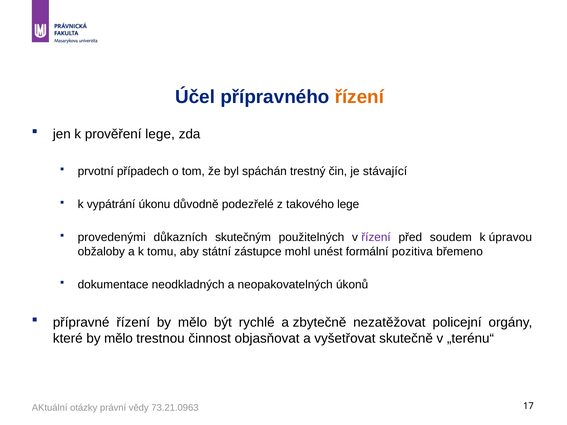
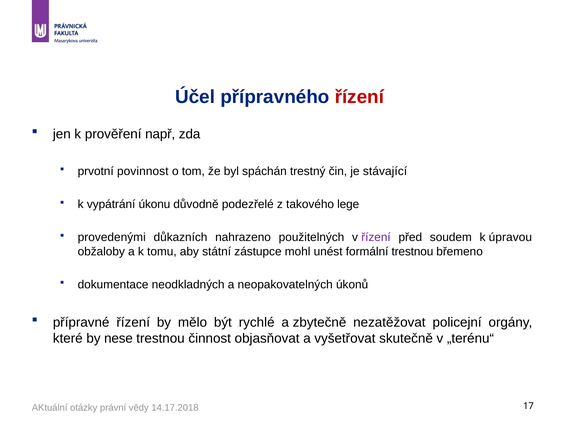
řízení colour: orange -> red (359, 97)
prověření lege: lege -> např (160, 134)
případech: případech -> povinnost (143, 171)
skutečným: skutečným -> nahrazeno (243, 237)
formální pozitiva: pozitiva -> trestnou (412, 252)
které by mělo: mělo -> nese (118, 339)
73.21.0963: 73.21.0963 -> 14.17.2018 (175, 408)
